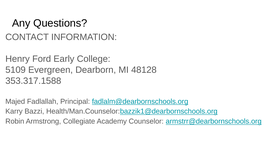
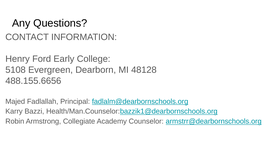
5109: 5109 -> 5108 (16, 70)
353.317.1588: 353.317.1588 -> 488.155.6656 (33, 81)
